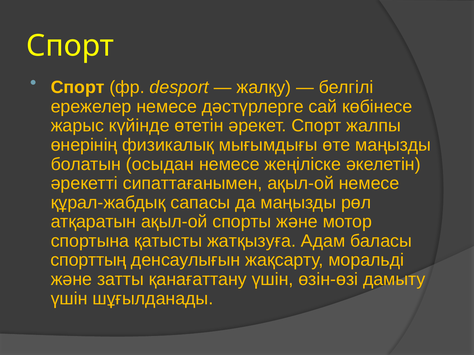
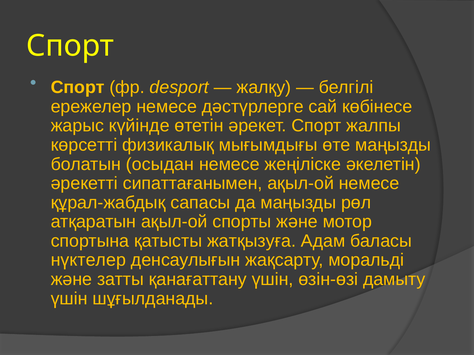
өнерінің: өнерінің -> көрсетті (84, 145)
спорттың: спорттың -> нүктелер (88, 260)
